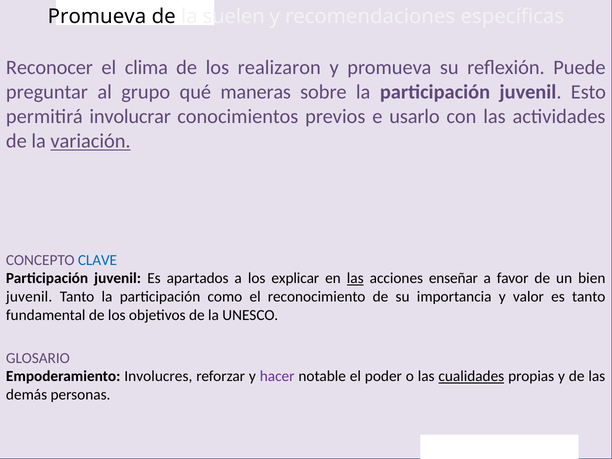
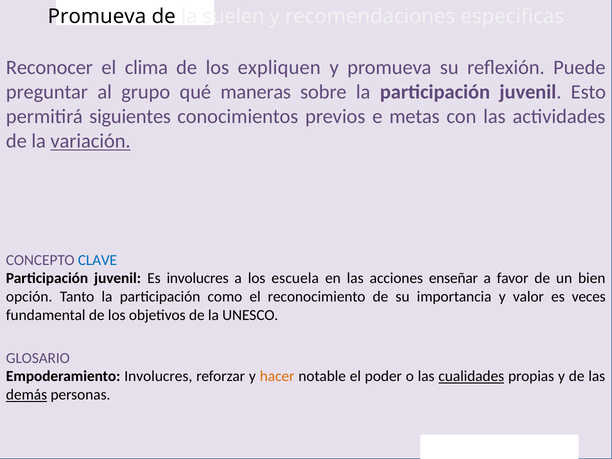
realizaron: realizaron -> expliquen (279, 68)
involucrar: involucrar -> siguientes (130, 117)
usarlo: usarlo -> metas (415, 117)
Es apartados: apartados -> involucres (198, 278)
explicar: explicar -> escuela (295, 278)
las underline: present -> none (355, 278)
juvenil: juvenil -> opción (29, 297)
es tanto: tanto -> veces (589, 297)
hacer colour: purple -> orange (277, 376)
demás underline: none -> present (27, 395)
